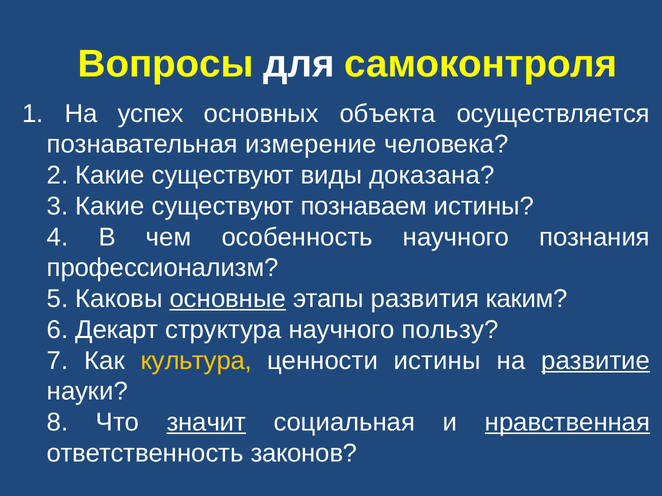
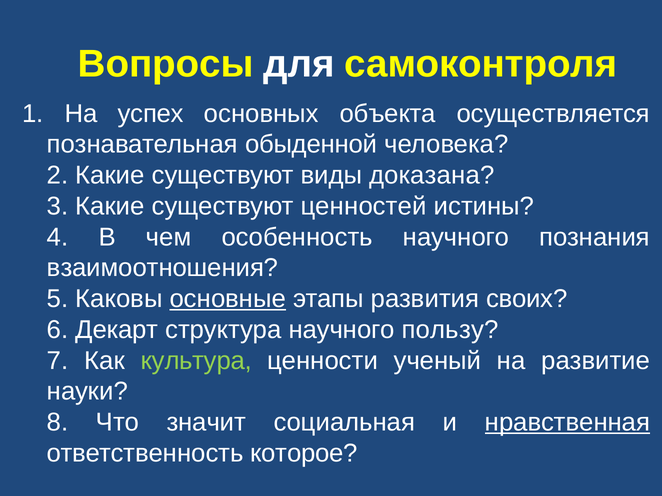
измерение: измерение -> обыденной (311, 145)
познаваем: познаваем -> ценностей (364, 206)
профессионализм: профессионализм -> взаимоотношения (163, 268)
каким: каким -> своих (527, 299)
культура colour: yellow -> light green (196, 361)
ценности истины: истины -> ученый (437, 361)
развитие underline: present -> none (596, 361)
значит underline: present -> none (206, 423)
законов: законов -> которое (304, 454)
